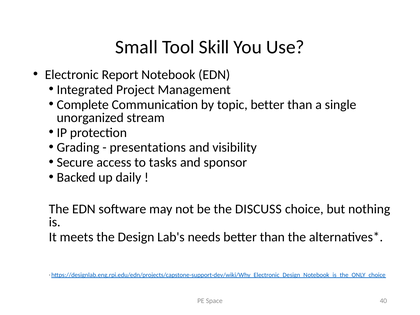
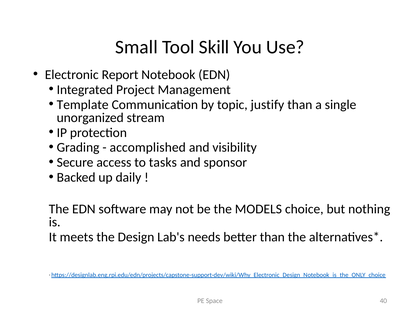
Complete: Complete -> Template (83, 105)
topic better: better -> justify (267, 105)
presentations: presentations -> accomplished (148, 148)
DISCUSS: DISCUSS -> MODELS (258, 209)
